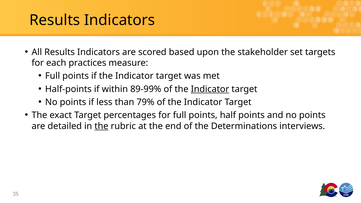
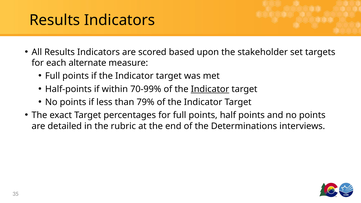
practices: practices -> alternate (87, 63)
89-99%: 89-99% -> 70-99% (146, 89)
the underline: present -> none (101, 126)
